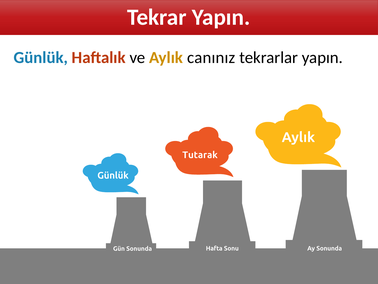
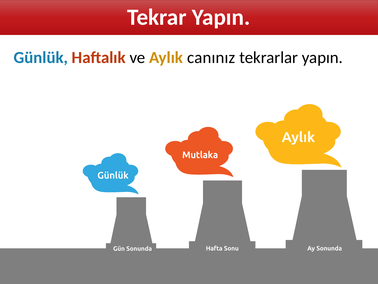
Tutarak: Tutarak -> Mutlaka (200, 155)
